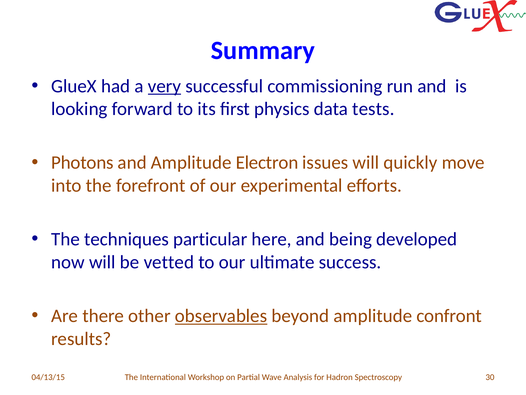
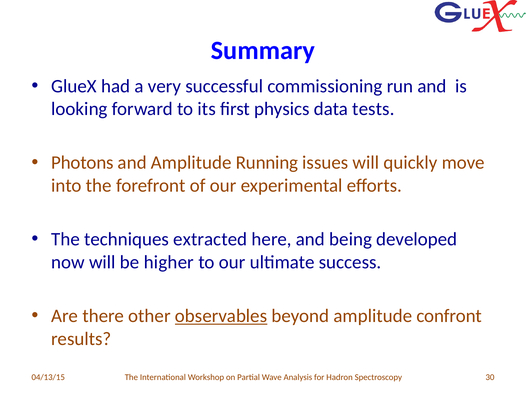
very underline: present -> none (164, 86)
Electron: Electron -> Running (267, 163)
particular: particular -> extracted (210, 239)
vetted: vetted -> higher (169, 262)
